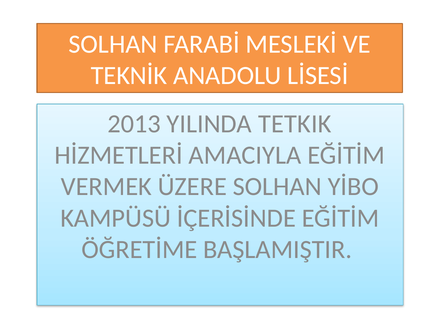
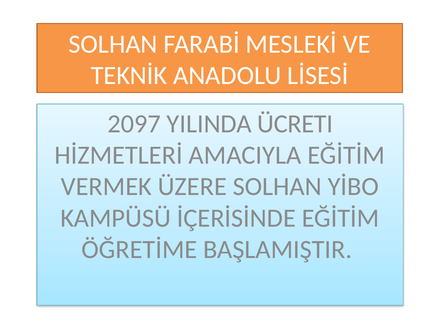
2013: 2013 -> 2097 (134, 124)
TETKIK: TETKIK -> ÜCRETI (295, 124)
